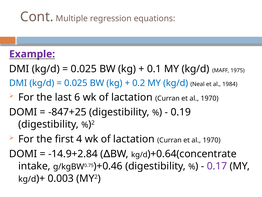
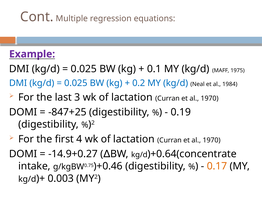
6: 6 -> 3 (77, 97)
-14.9+2.84: -14.9+2.84 -> -14.9+0.27 (73, 154)
0.17 colour: purple -> orange (217, 166)
